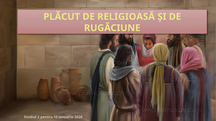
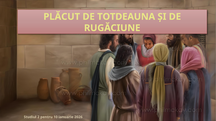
RELIGIOASĂ: RELIGIOASĂ -> TOTDEAUNA (126, 17)
